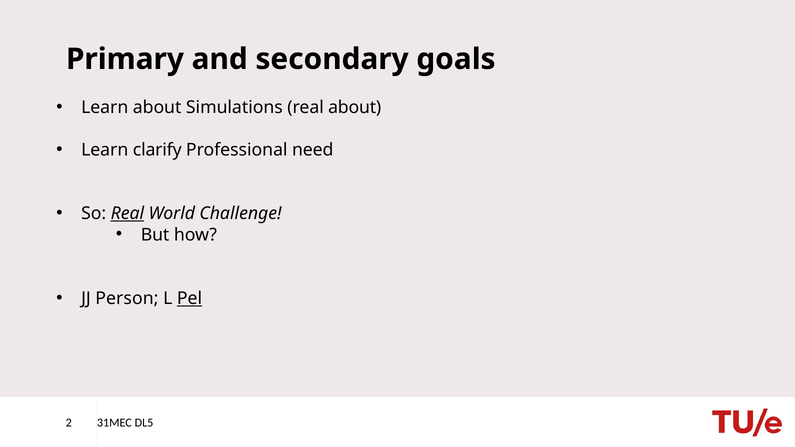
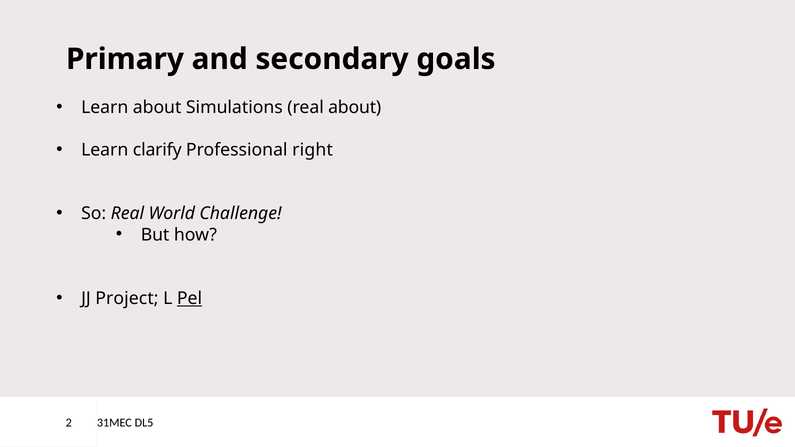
need: need -> right (313, 150)
Real underline: present -> none (127, 214)
Person: Person -> Project (127, 298)
